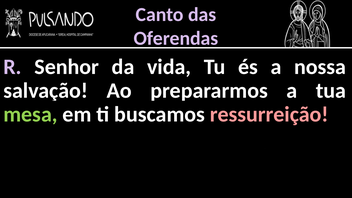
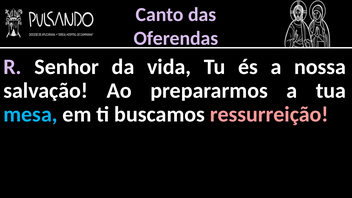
mesa colour: light green -> light blue (30, 114)
